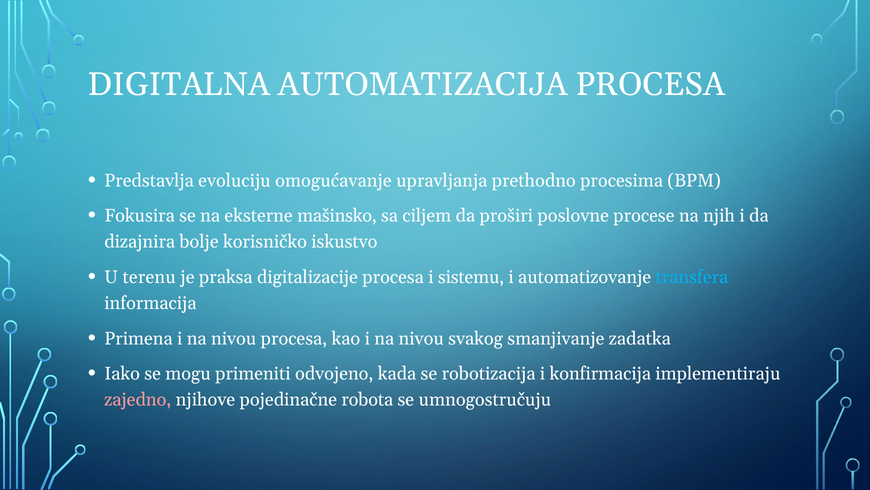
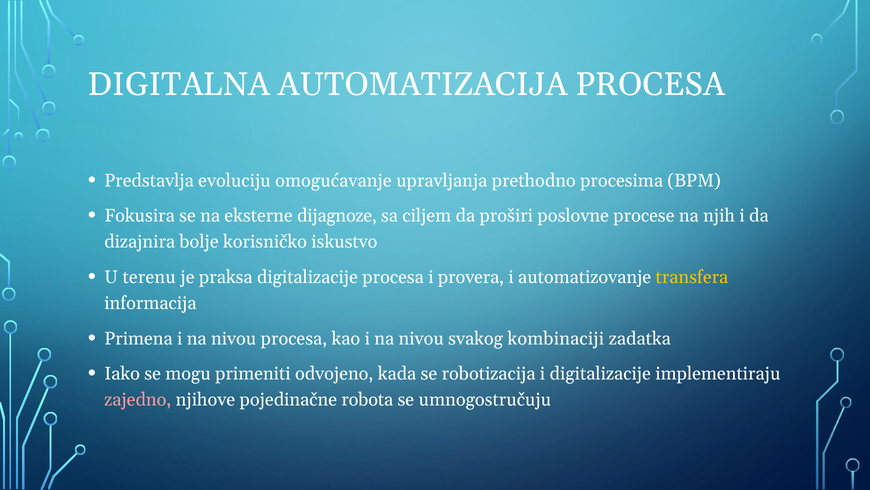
mašinsko: mašinsko -> dijagnoze (337, 216)
sistemu: sistemu -> provera (471, 277)
transfera colour: light blue -> yellow (692, 277)
smanjivanje: smanjivanje -> kombinaciji (556, 338)
i konfirmacija: konfirmacija -> digitalizacije (600, 373)
